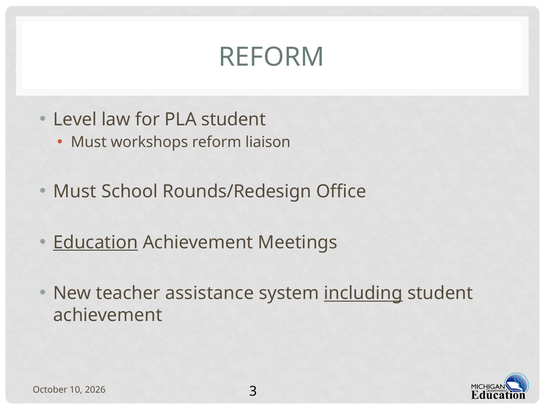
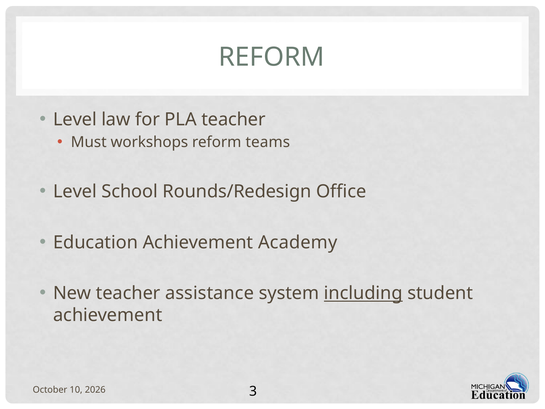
PLA student: student -> teacher (234, 119)
liaison: liaison -> teams (268, 142)
Must: Must -> Level (75, 191)
Education underline: present -> none (96, 242)
Meetings: Meetings -> Academy (298, 242)
